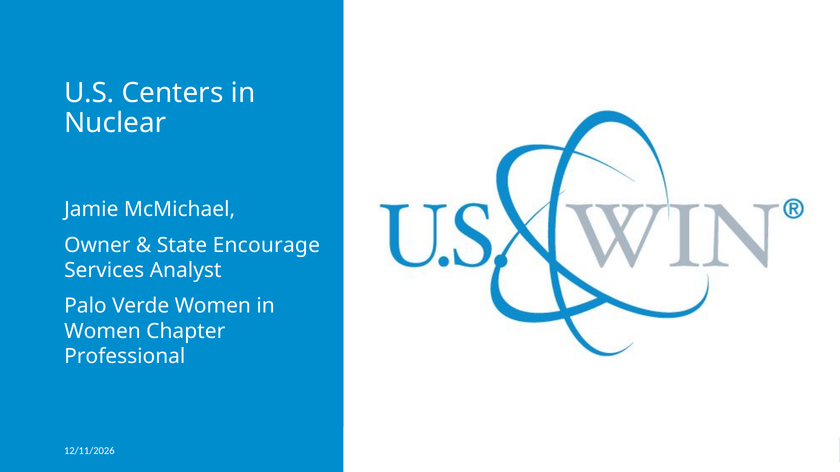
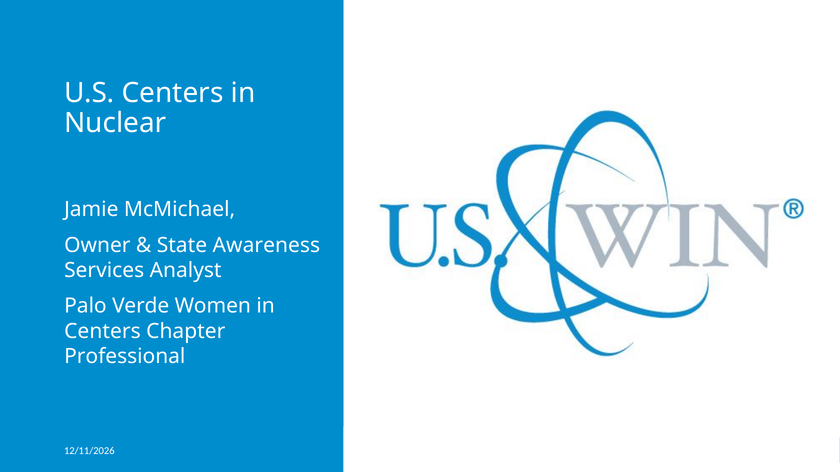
Encourage: Encourage -> Awareness (266, 245)
Women: Women -> Centers (102, 332)
